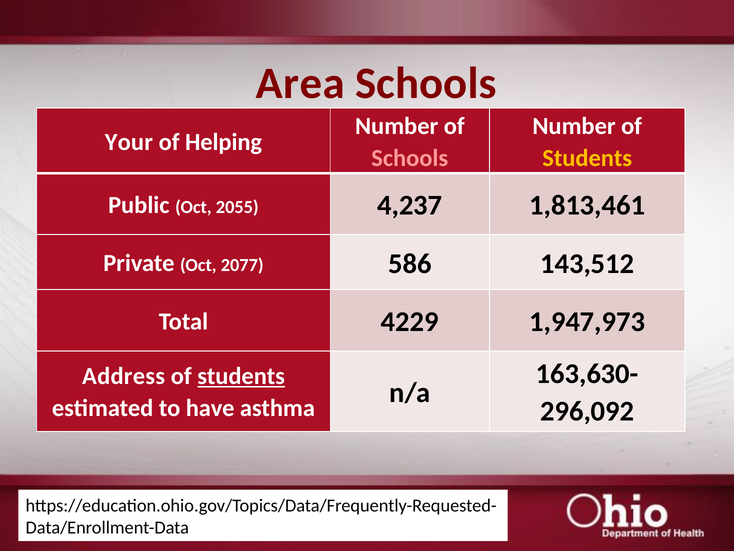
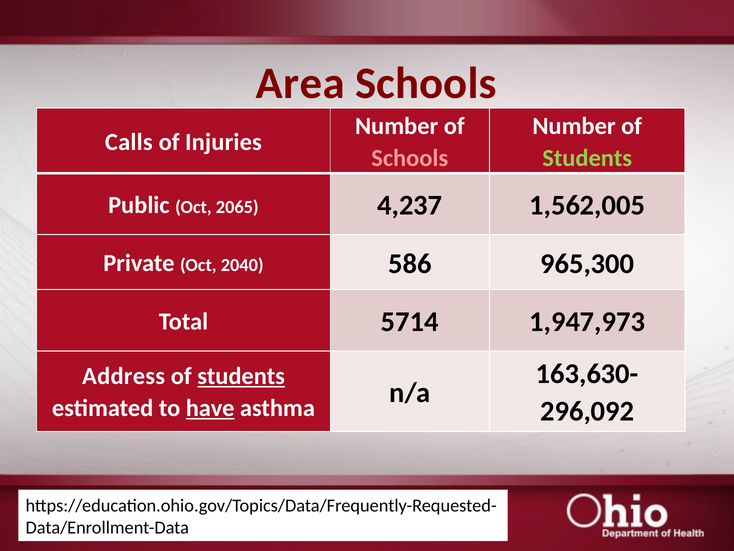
Your: Your -> Calls (129, 142)
Helping: Helping -> Injuries (223, 142)
Students colour: yellow -> light green (587, 158)
2055: 2055 -> 2065 (237, 207)
1,813,461: 1,813,461 -> 1,562,005 (587, 205)
2077: 2077 -> 2040 (242, 265)
143,512: 143,512 -> 965,300 (587, 263)
4229: 4229 -> 5714 (410, 321)
have underline: none -> present (210, 408)
